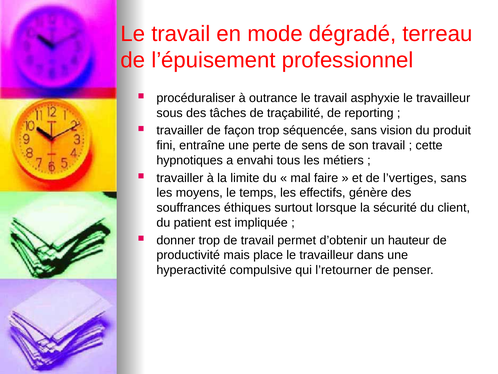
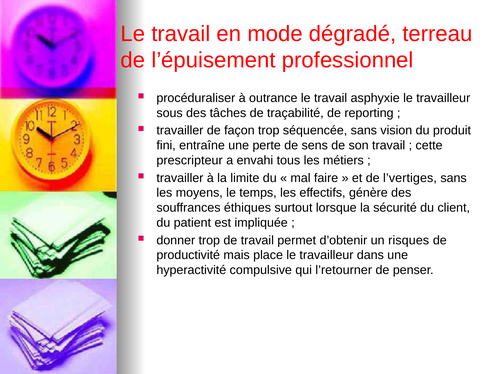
hypnotiques: hypnotiques -> prescripteur (190, 160)
hauteur: hauteur -> risques (409, 240)
